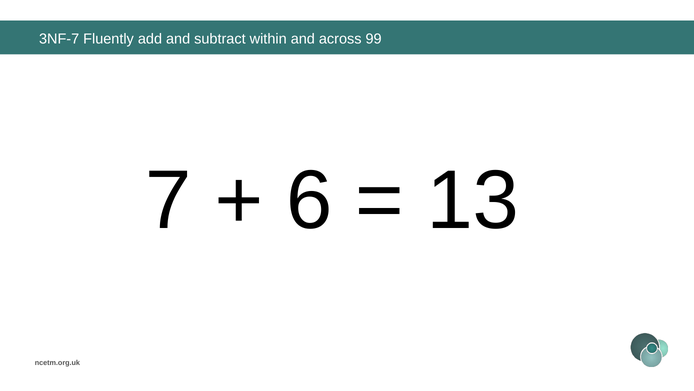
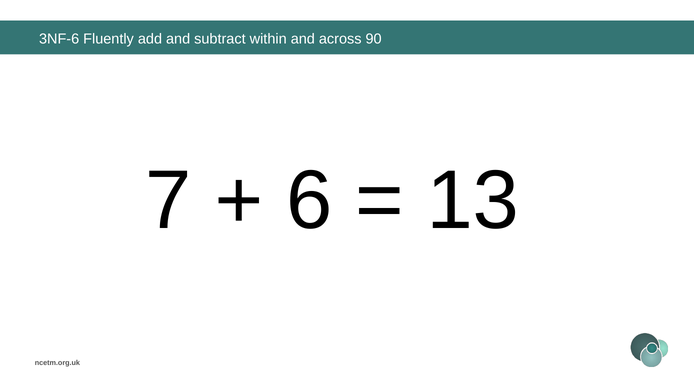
3NF-7: 3NF-7 -> 3NF-6 (59, 39)
99: 99 -> 90 (374, 39)
